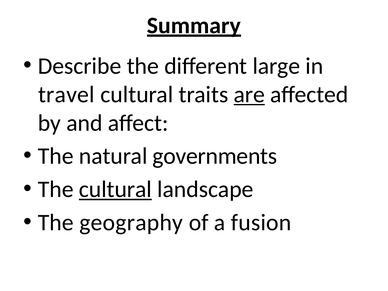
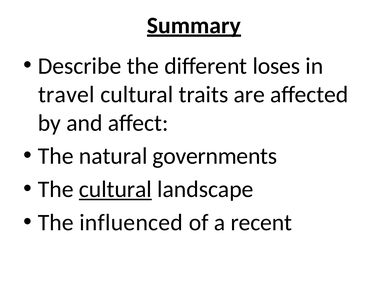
large: large -> loses (276, 66)
are underline: present -> none (249, 94)
geography: geography -> influenced (131, 223)
fusion: fusion -> recent (261, 223)
